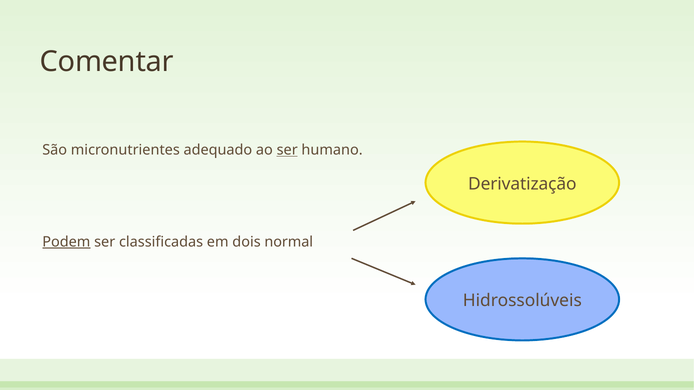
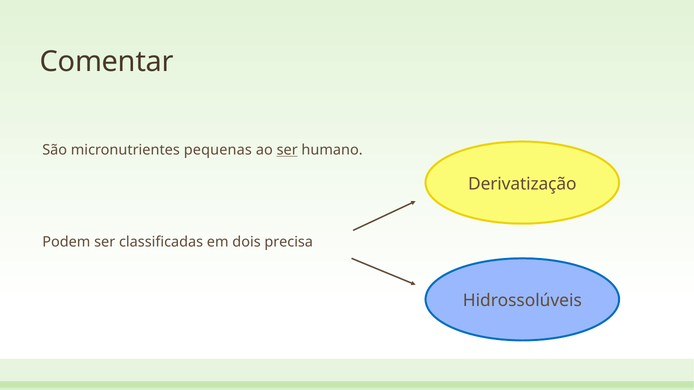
adequado: adequado -> pequenas (218, 150)
Podem underline: present -> none (66, 242)
normal: normal -> precisa (289, 242)
